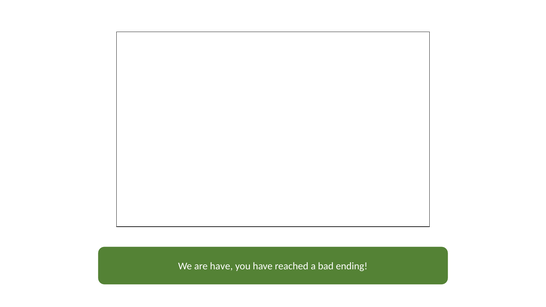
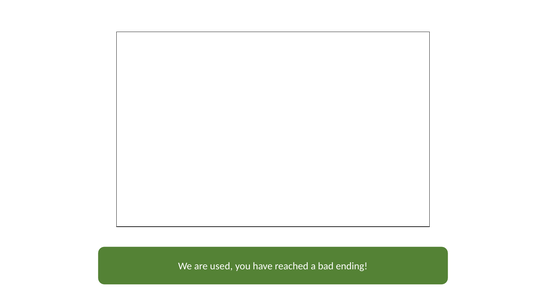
are have: have -> used (221, 266)
